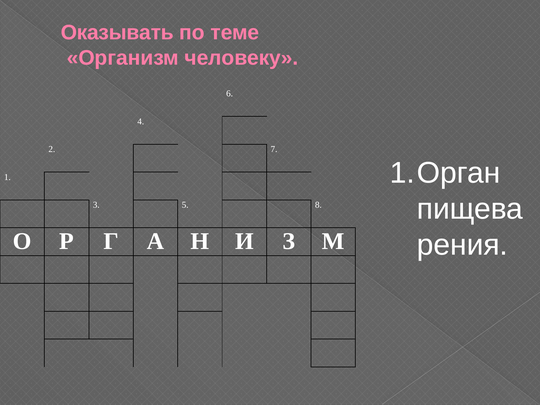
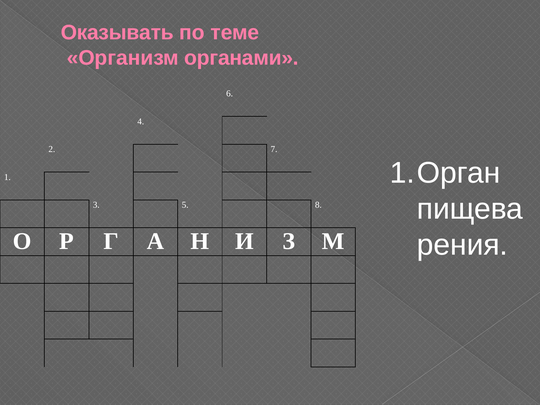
человеку: человеку -> органами (241, 58)
